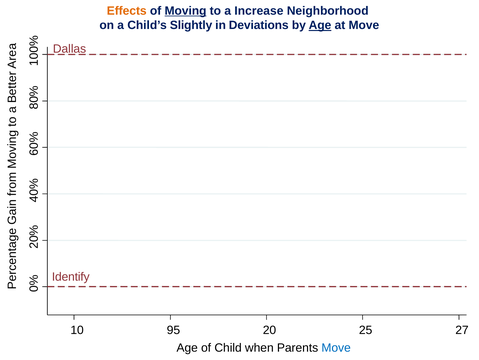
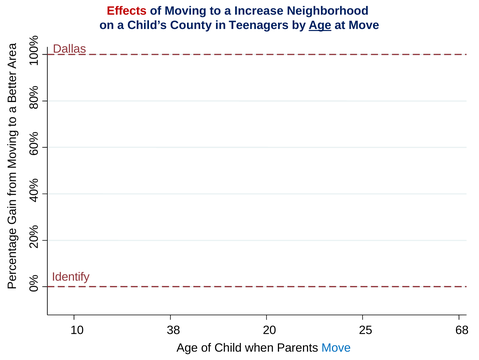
Effects colour: orange -> red (127, 11)
Moving underline: present -> none (186, 11)
Slightly: Slightly -> County (191, 25)
Deviations: Deviations -> Teenagers (259, 25)
95: 95 -> 38 (173, 330)
27: 27 -> 68 (462, 330)
